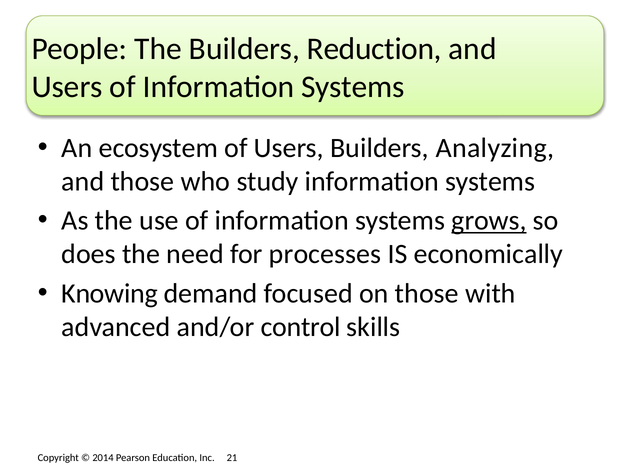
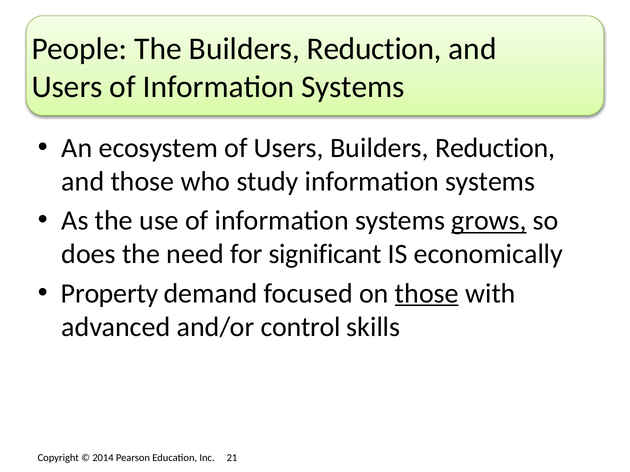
Users Builders Analyzing: Analyzing -> Reduction (495, 148)
processes: processes -> significant (325, 254)
Knowing: Knowing -> Property (110, 294)
those underline: none -> present (427, 294)
